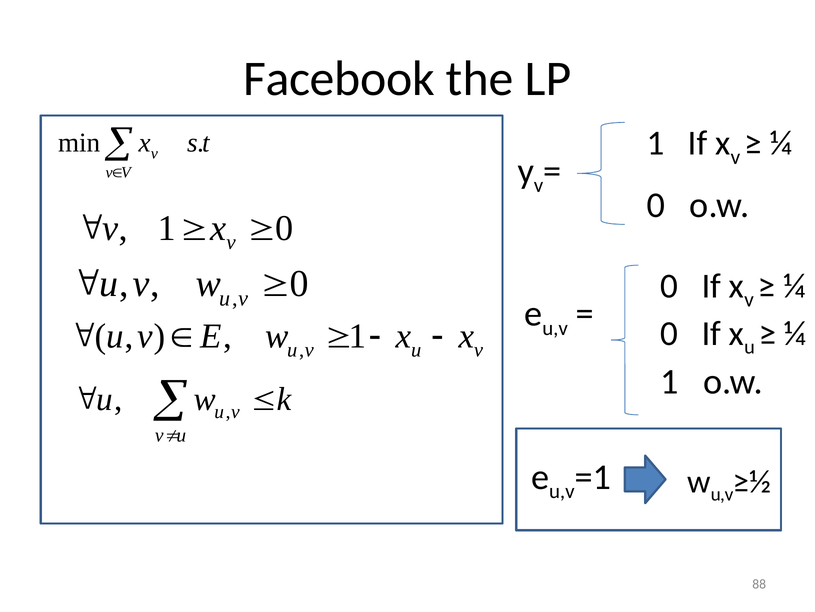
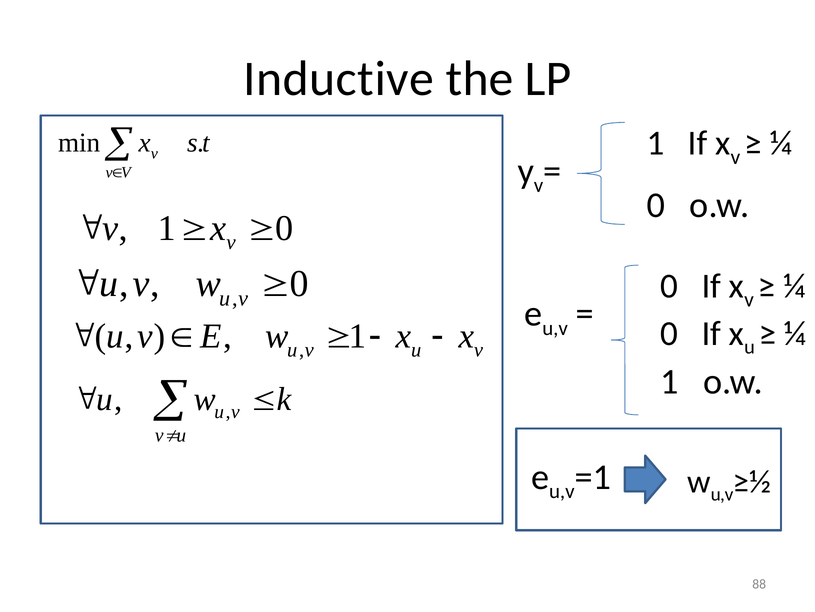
Facebook: Facebook -> Inductive (339, 79)
